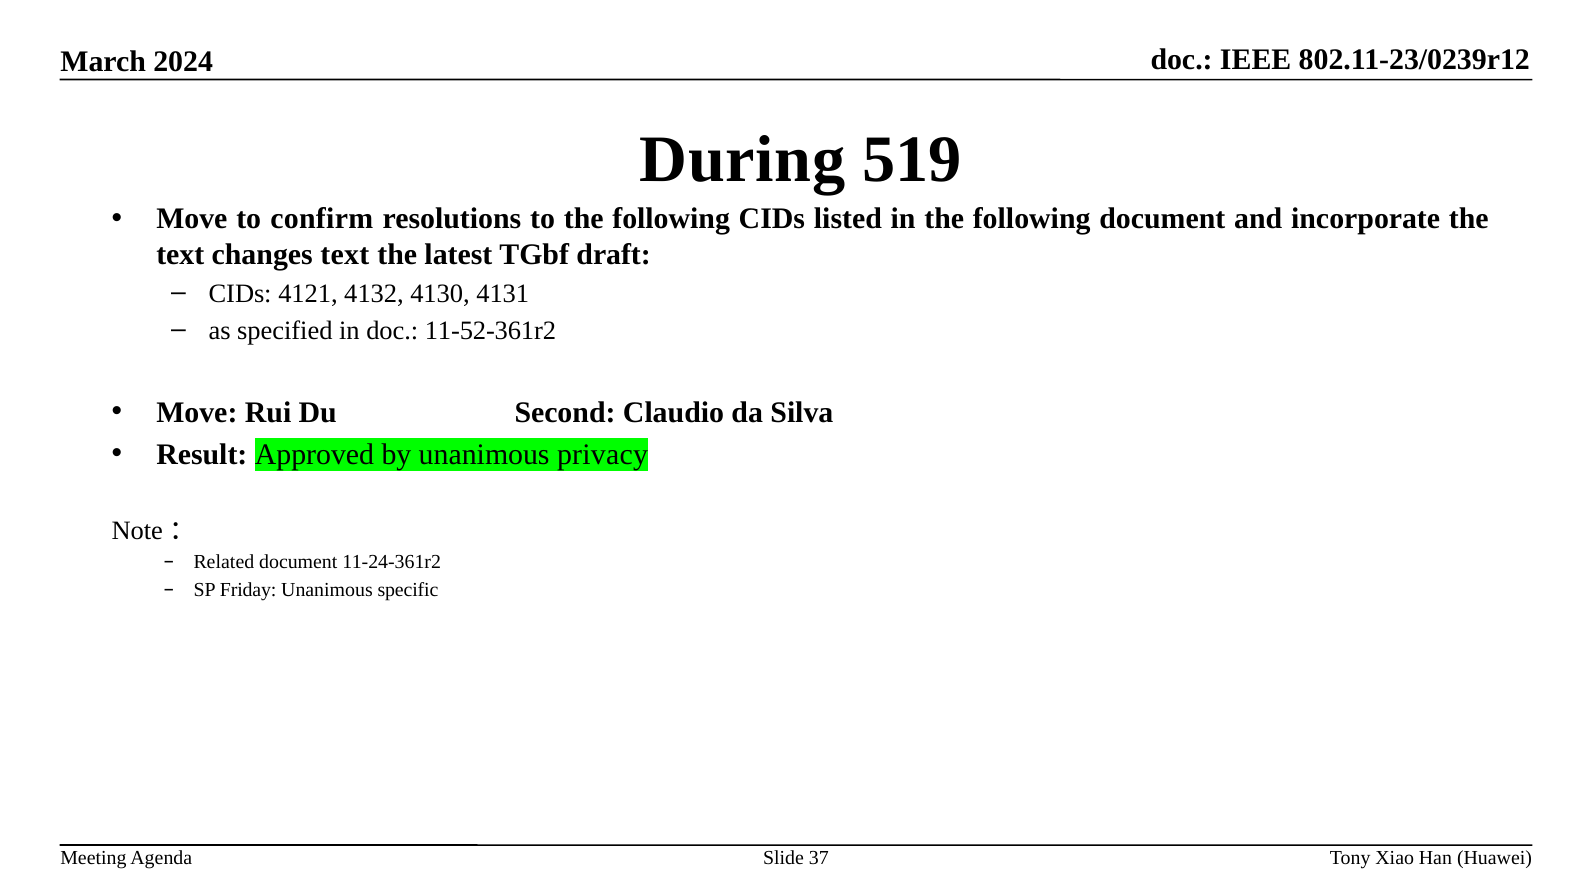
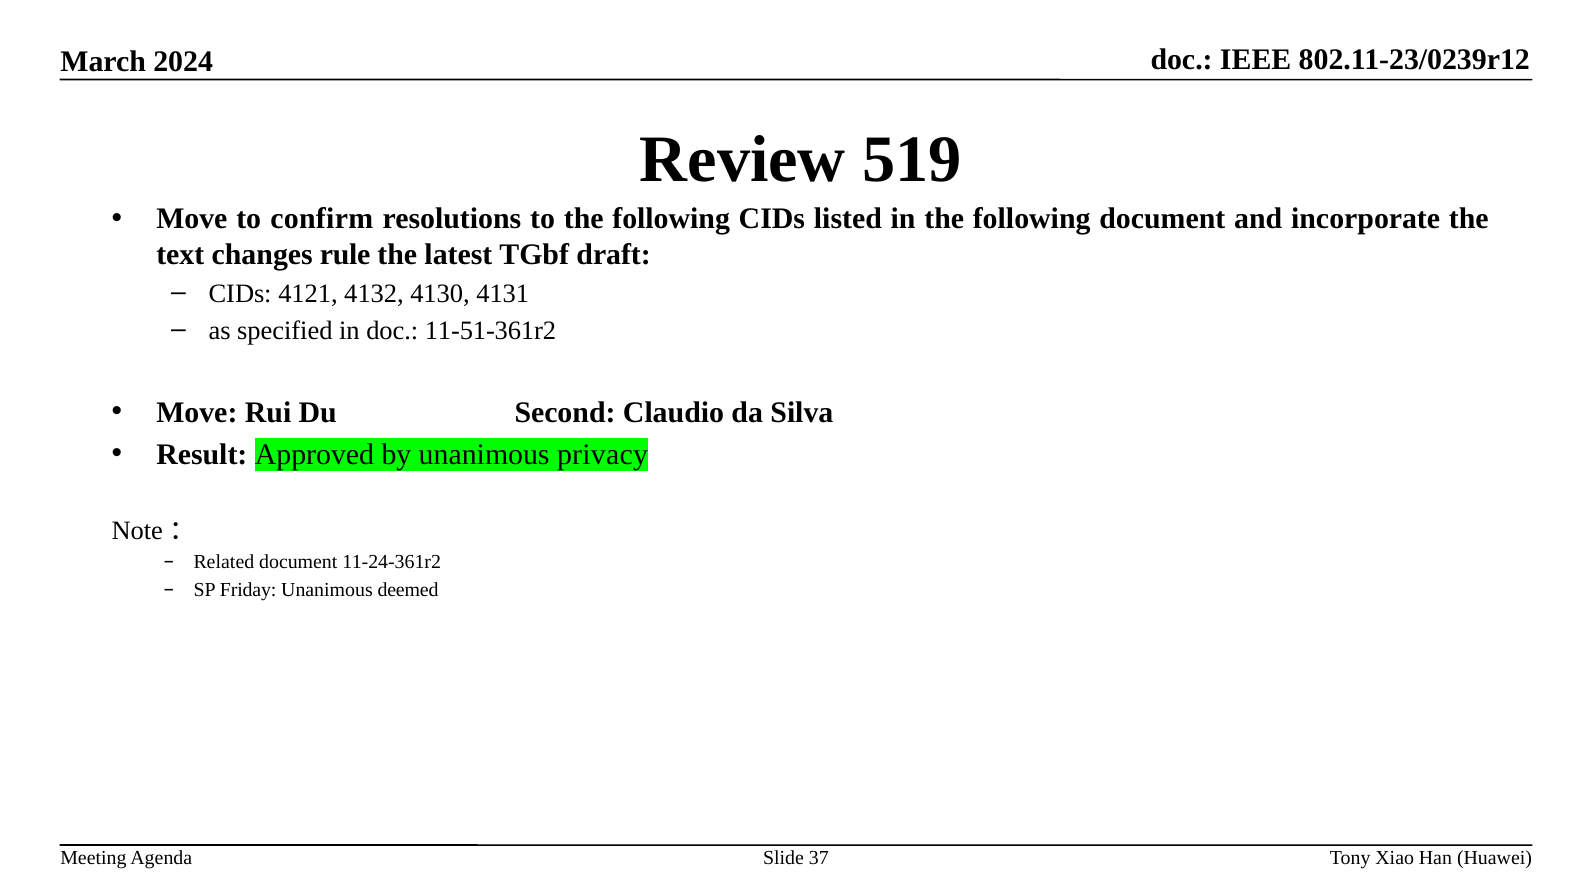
During: During -> Review (743, 160)
changes text: text -> rule (345, 255)
11-52-361r2: 11-52-361r2 -> 11-51-361r2 (490, 331)
specific: specific -> deemed (408, 590)
